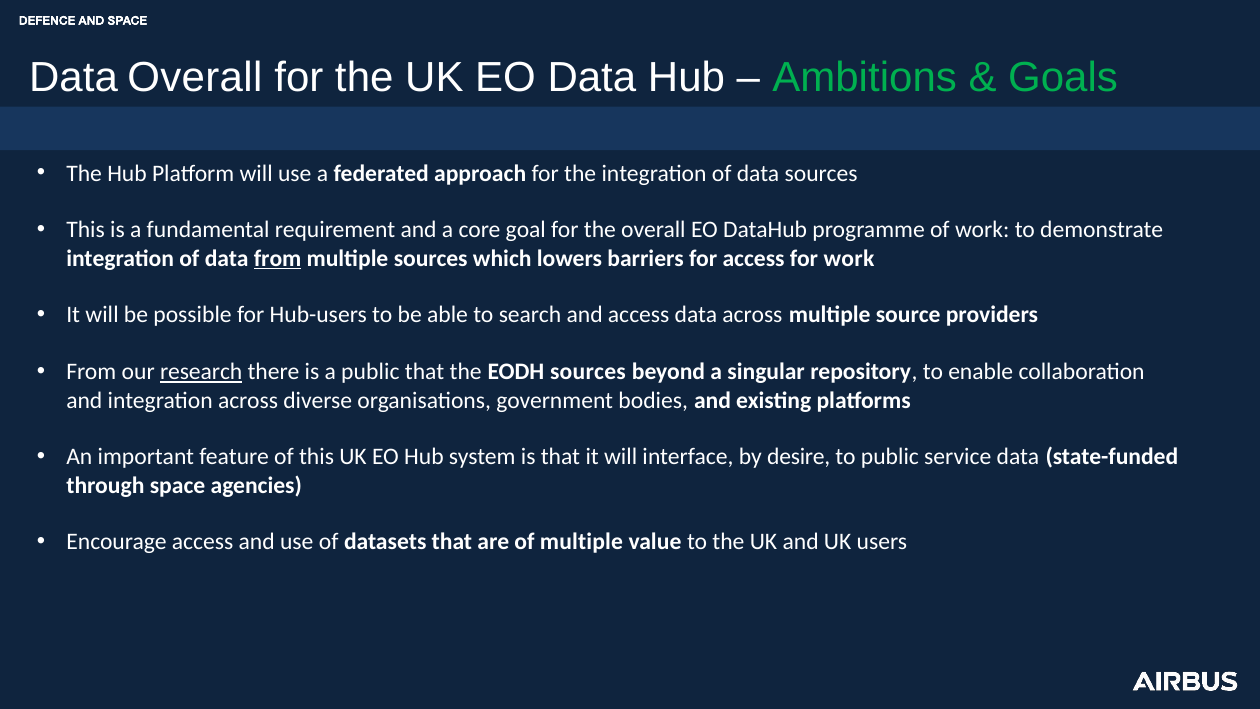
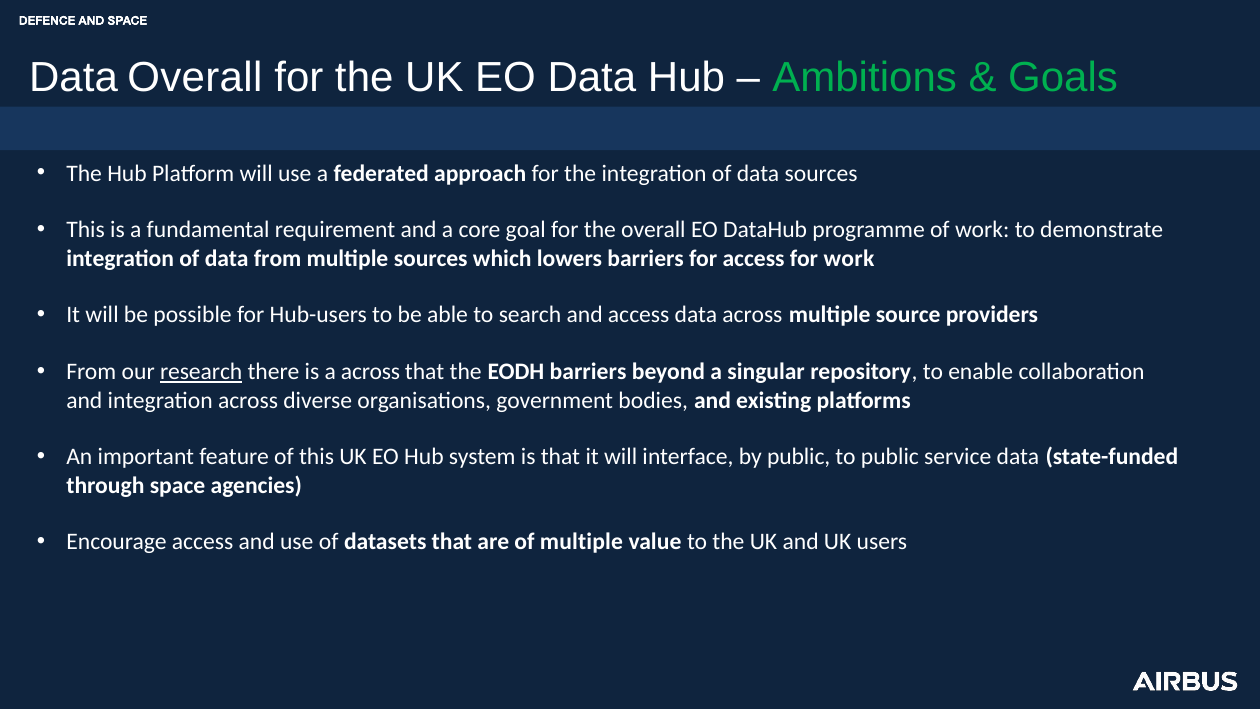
from underline: present -> none (278, 258)
a public: public -> across (371, 372)
EODH sources: sources -> barriers (588, 372)
by desire: desire -> public (799, 457)
